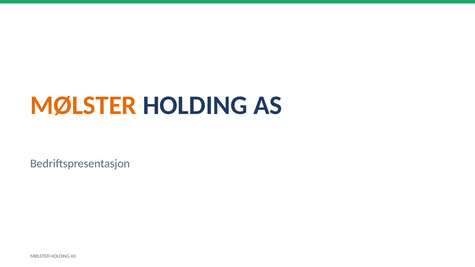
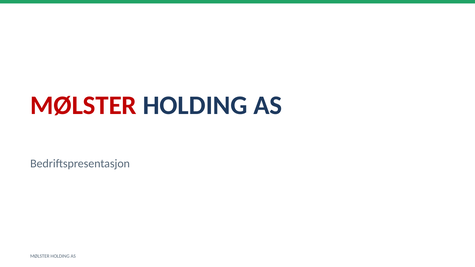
MØLSTER colour: orange -> red (83, 105)
